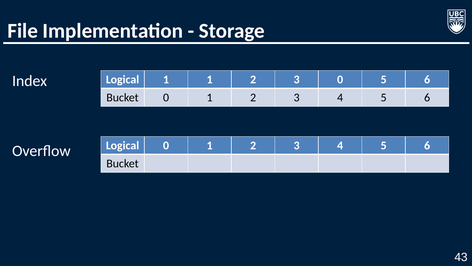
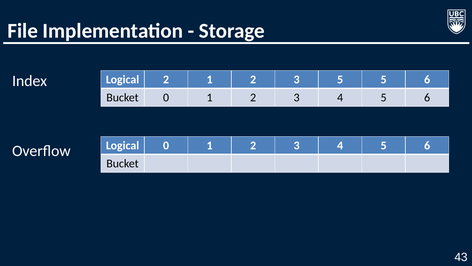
Logical 1: 1 -> 2 (166, 79)
3 0: 0 -> 5 (340, 79)
